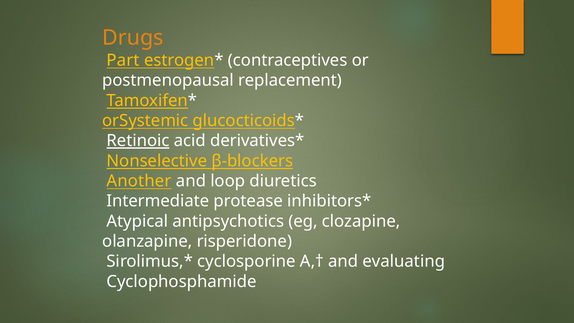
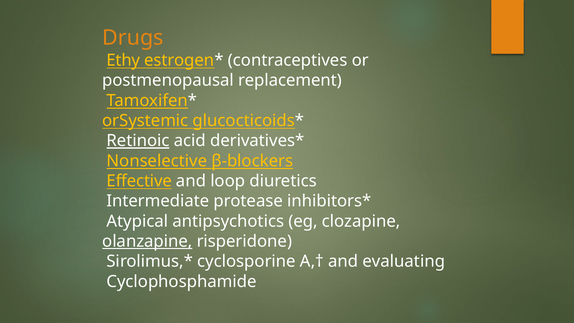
Part: Part -> Ethy (123, 60)
Another: Another -> Effective (139, 181)
olanzapine underline: none -> present (147, 241)
